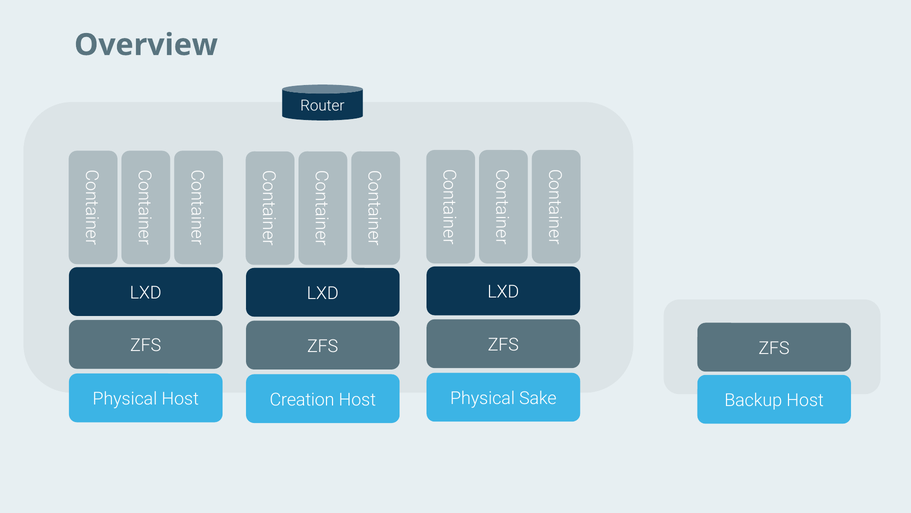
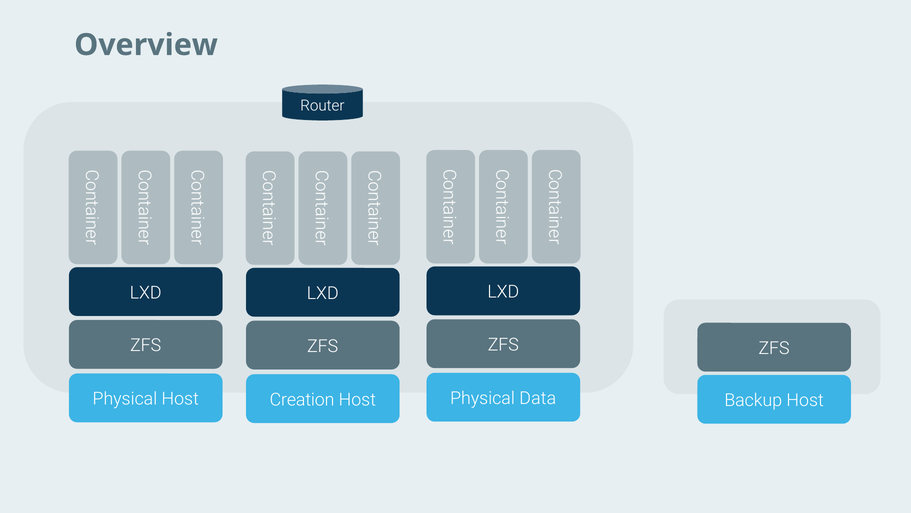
Sake: Sake -> Data (538, 398)
